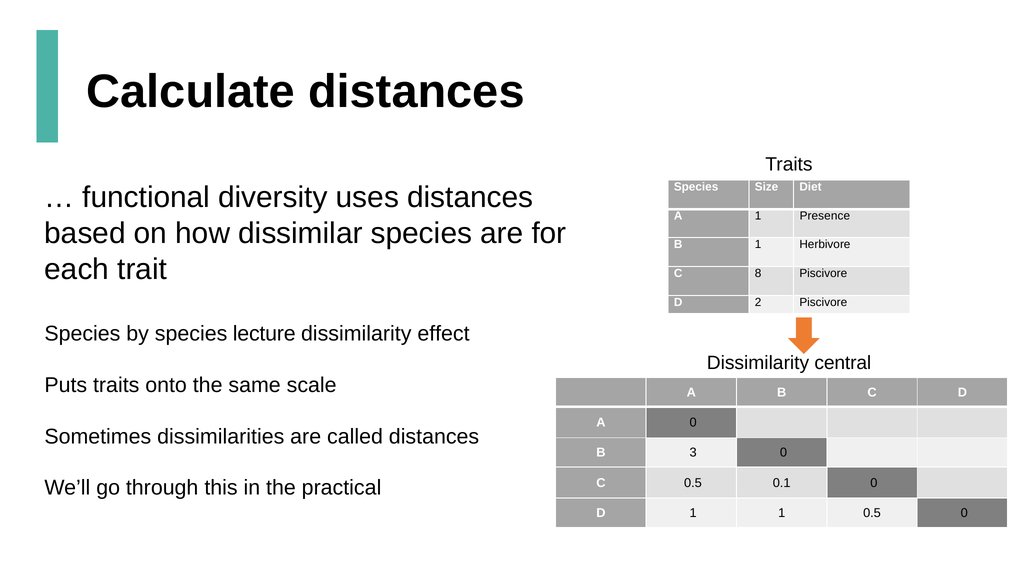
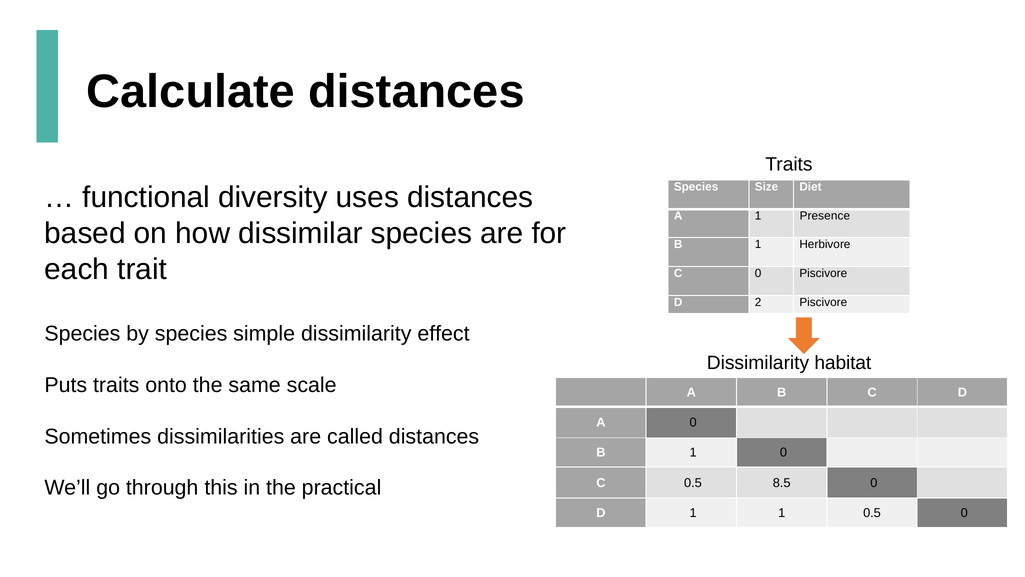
C 8: 8 -> 0 (758, 273)
lecture: lecture -> simple (264, 334)
central: central -> habitat (843, 363)
3: 3 -> 1 (693, 452)
0.1: 0.1 -> 8.5 (782, 482)
